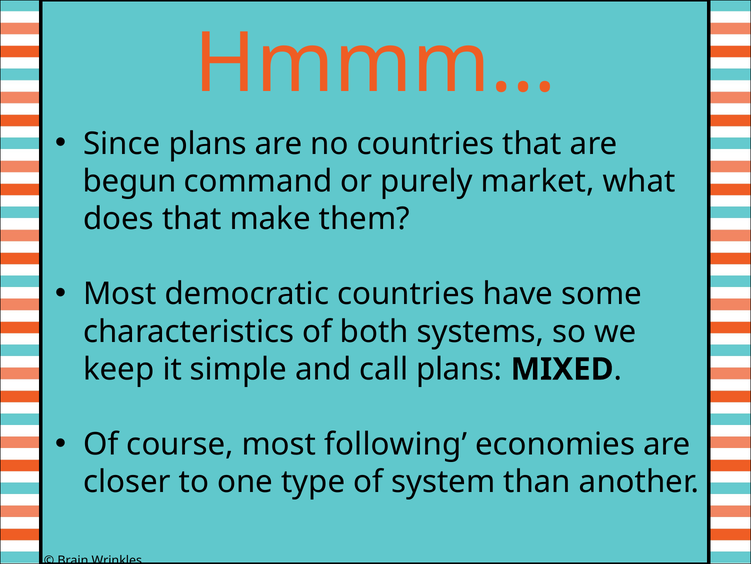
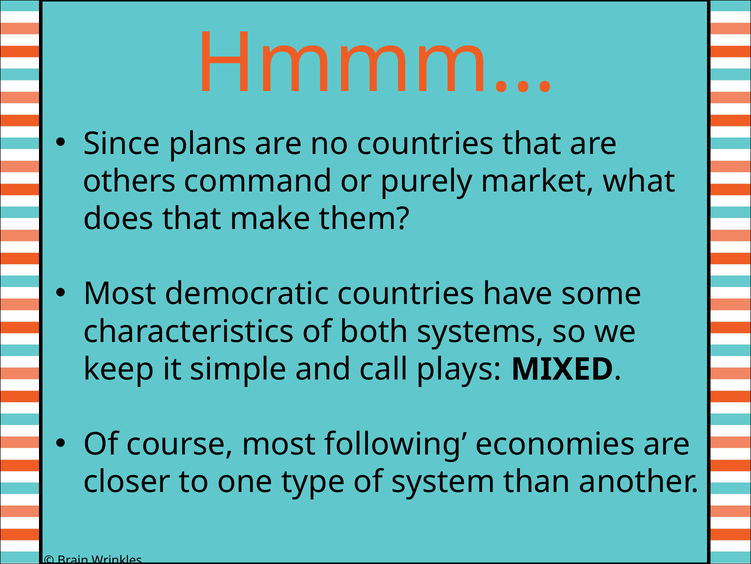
begun: begun -> others (130, 181)
call plans: plans -> plays (459, 369)
